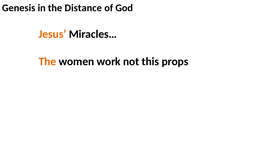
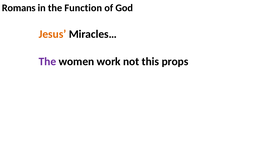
Genesis: Genesis -> Romans (19, 8)
Distance: Distance -> Function (83, 8)
The colour: orange -> purple (47, 61)
